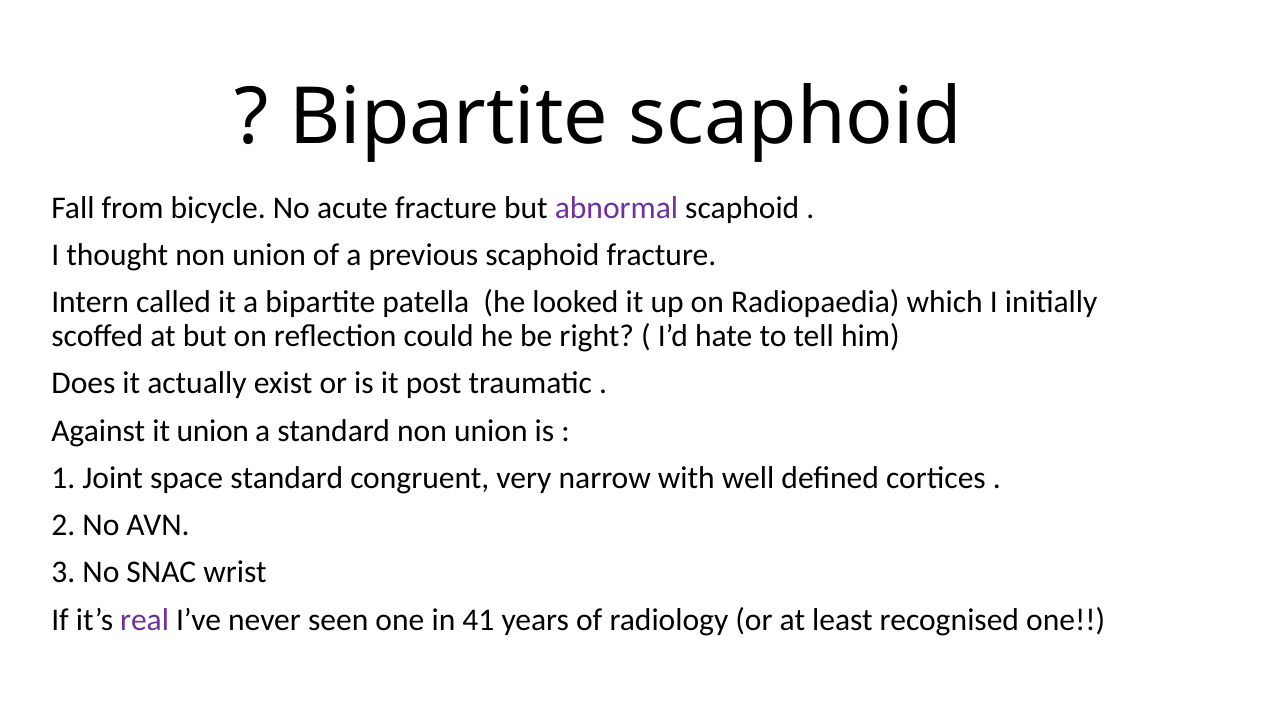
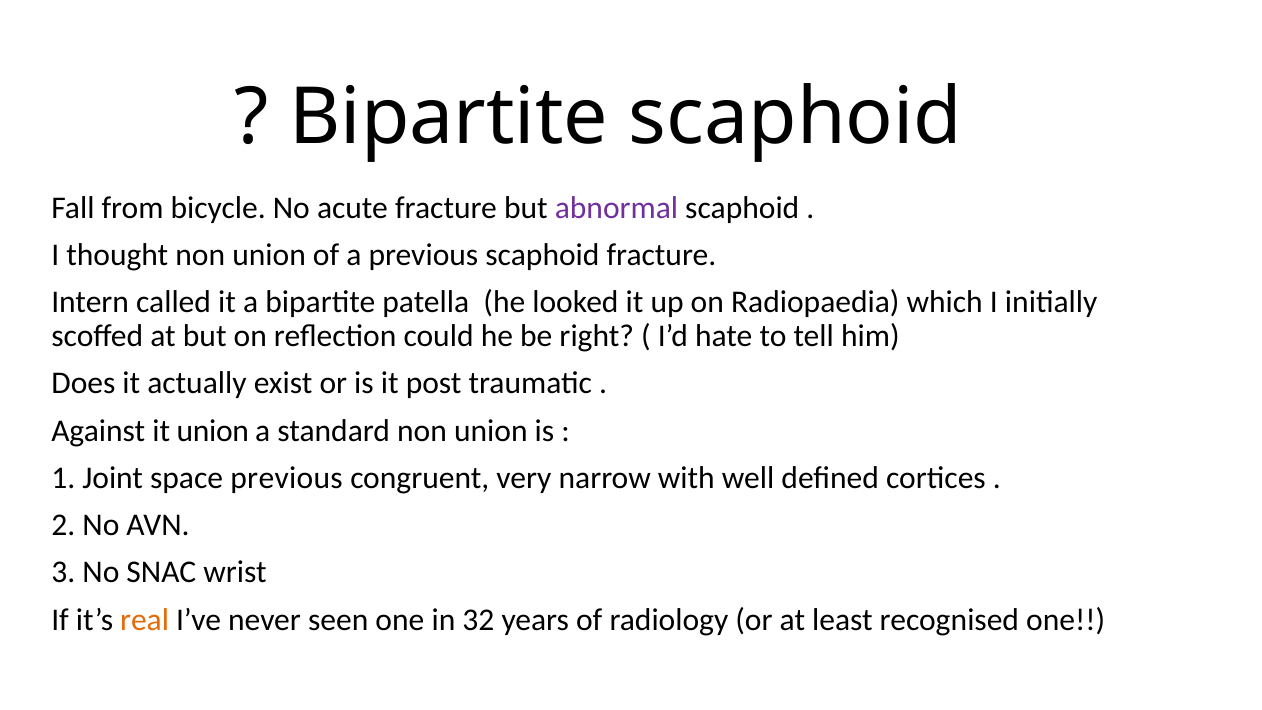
space standard: standard -> previous (287, 478)
real colour: purple -> orange (145, 620)
41: 41 -> 32 (478, 620)
